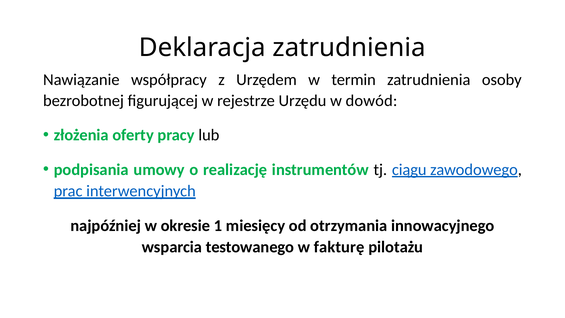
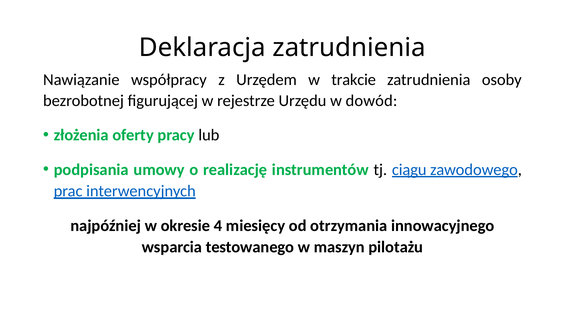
termin: termin -> trakcie (354, 80)
1: 1 -> 4 (218, 226)
fakturę: fakturę -> maszyn (339, 247)
